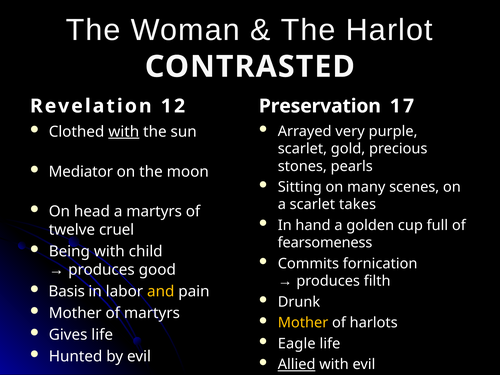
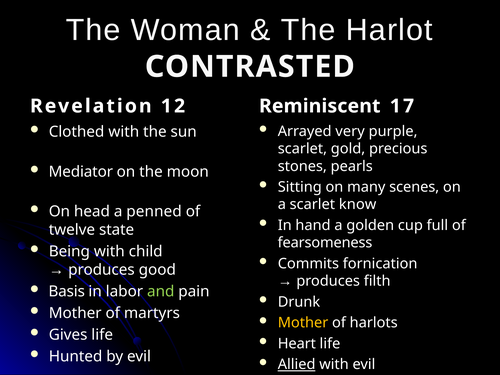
Preservation: Preservation -> Reminiscent (320, 106)
with underline: present -> none (124, 132)
takes: takes -> know (358, 205)
a martyrs: martyrs -> penned (154, 212)
cruel: cruel -> state (117, 230)
and colour: yellow -> light green (161, 292)
Eagle: Eagle -> Heart (297, 344)
